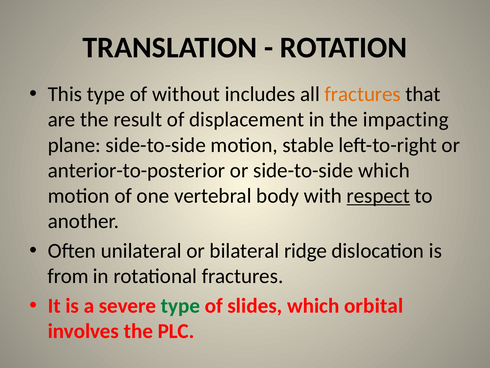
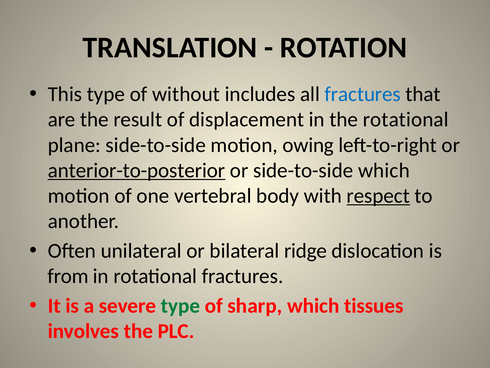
fractures colour: orange -> blue (363, 94)
the impacting: impacting -> rotational (406, 120)
stable: stable -> owing (308, 145)
anterior-to-posterior underline: none -> present (137, 170)
slides: slides -> sharp (255, 306)
orbital: orbital -> tissues (374, 306)
